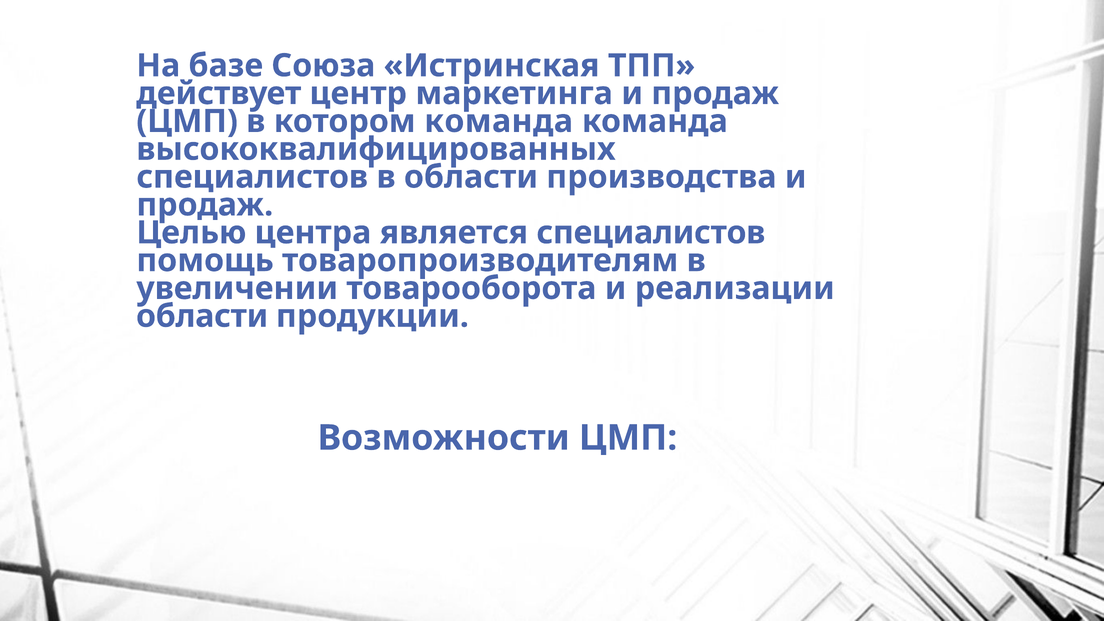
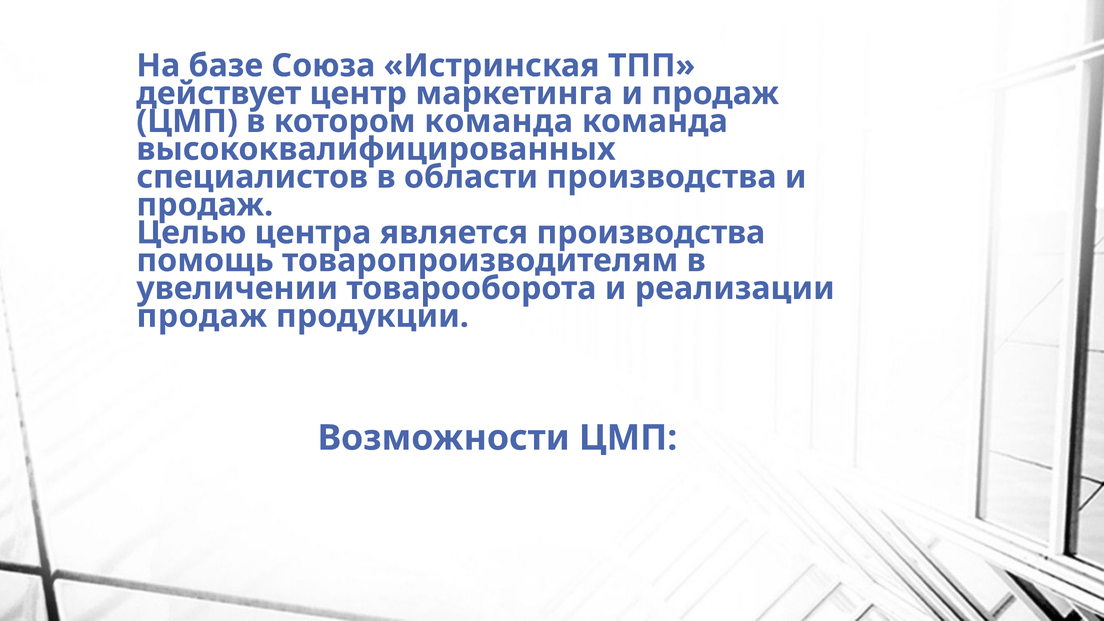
является специалистов: специалистов -> производства (651, 233)
области: области -> продаж (202, 316)
